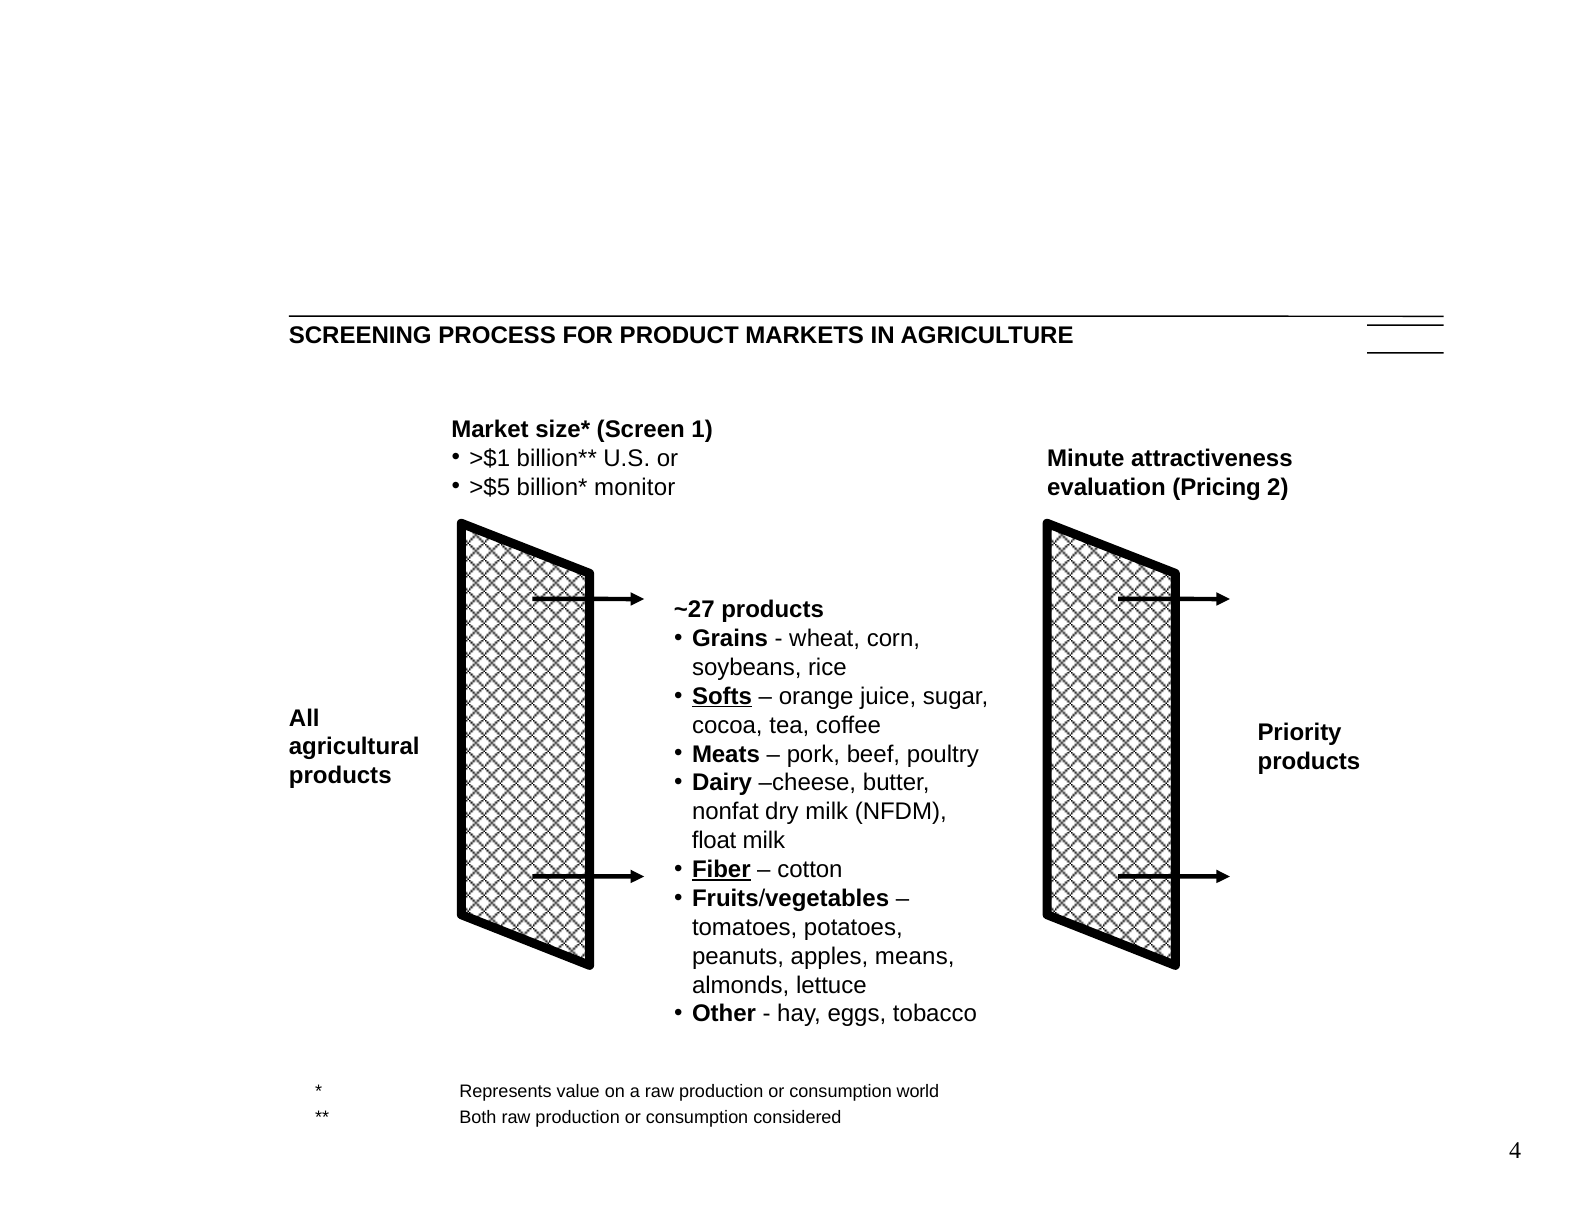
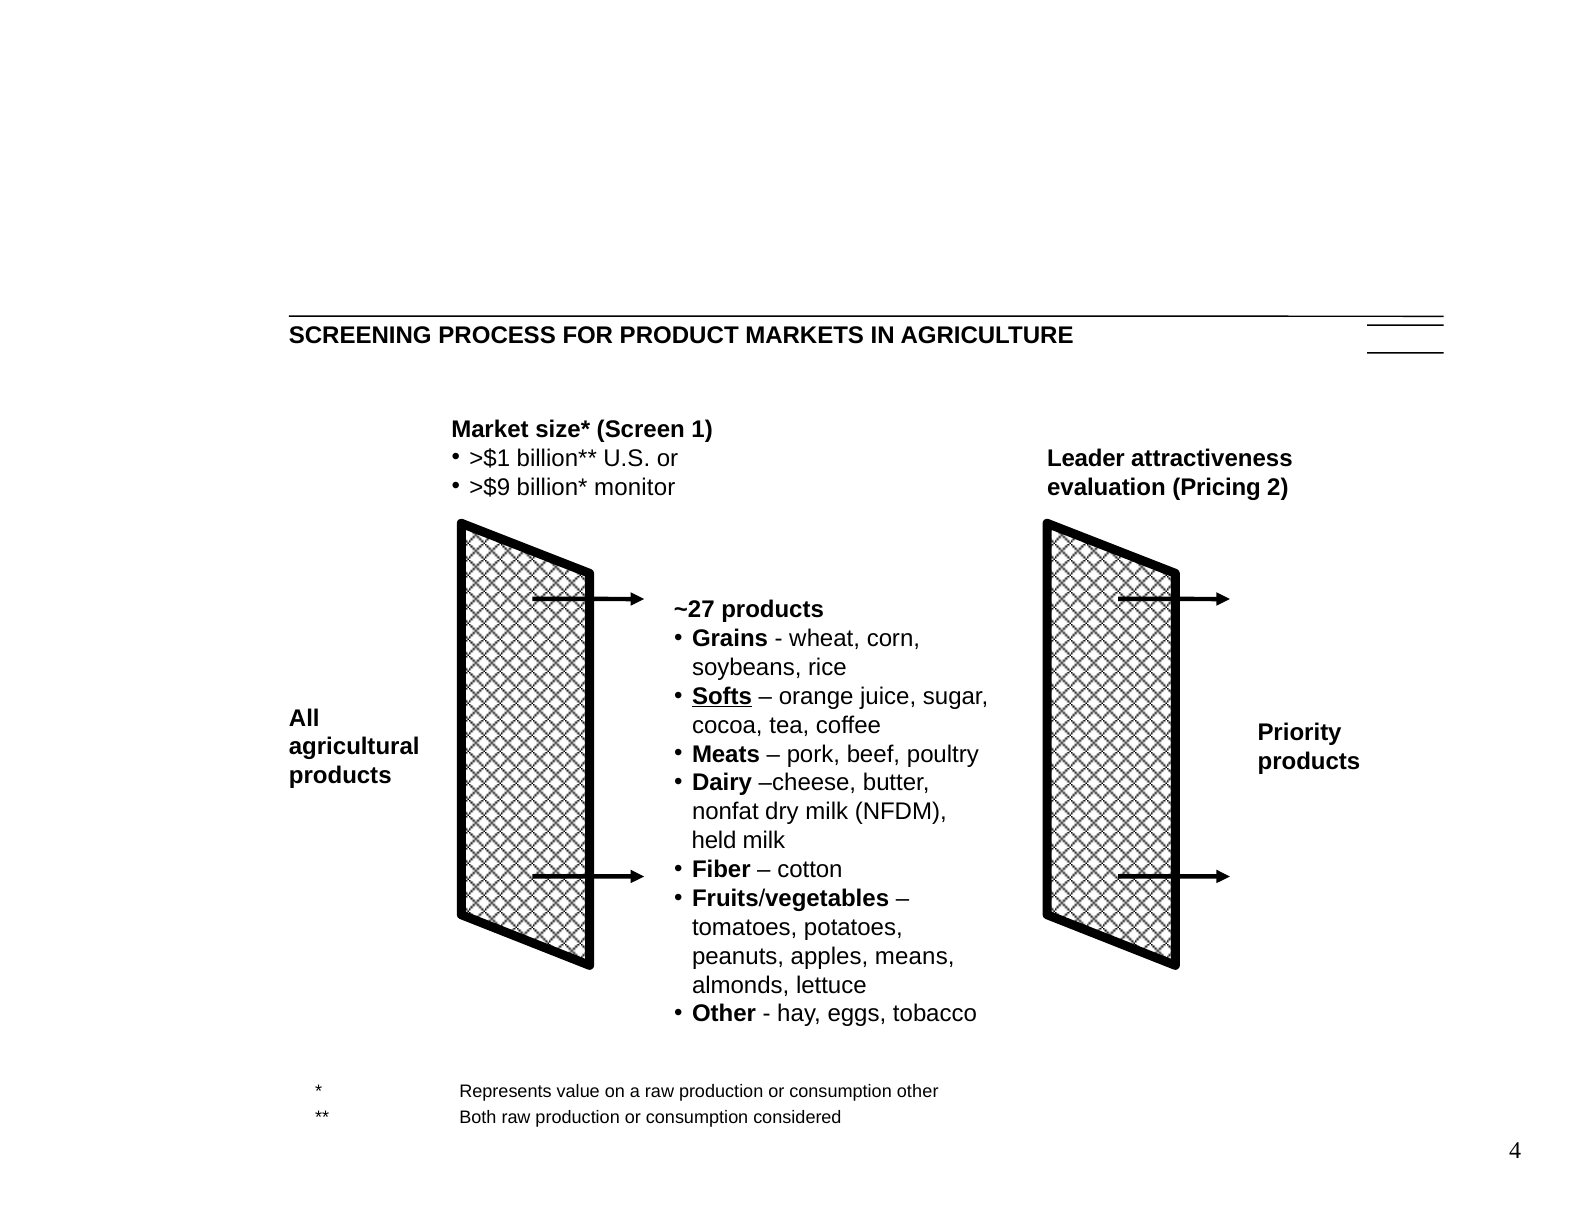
Minute: Minute -> Leader (1086, 458)
>$5: >$5 -> >$9 (490, 487)
float: float -> held (714, 841)
Fiber underline: present -> none (721, 870)
consumption world: world -> other (918, 1091)
